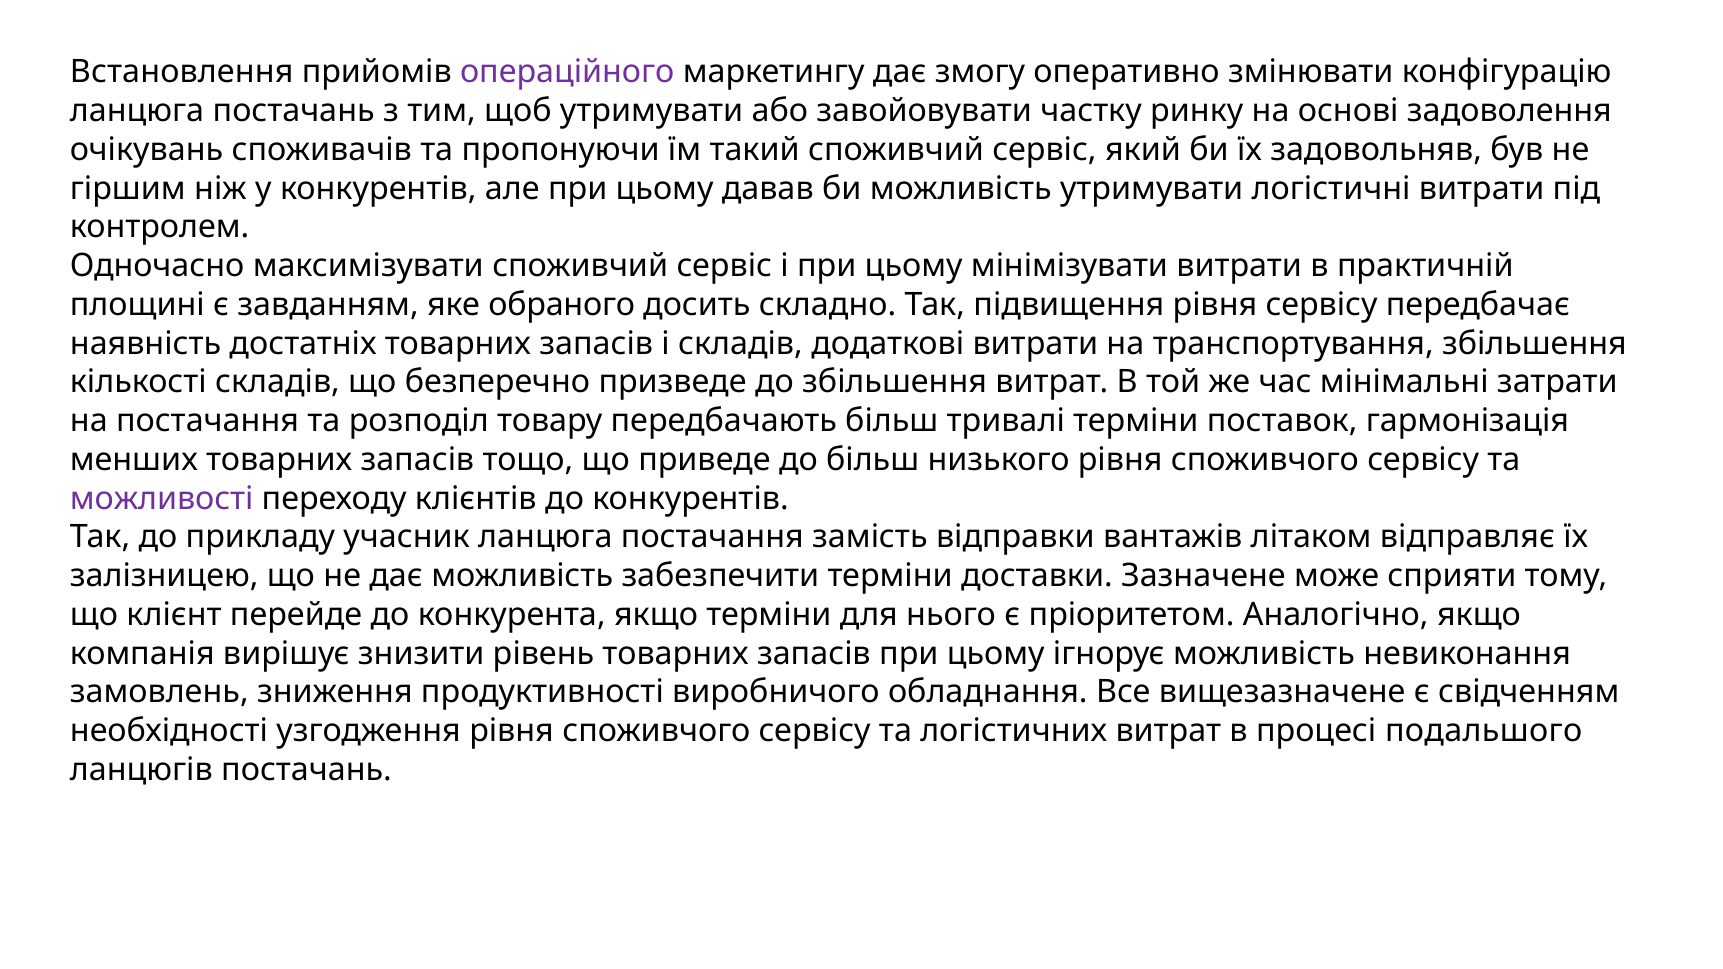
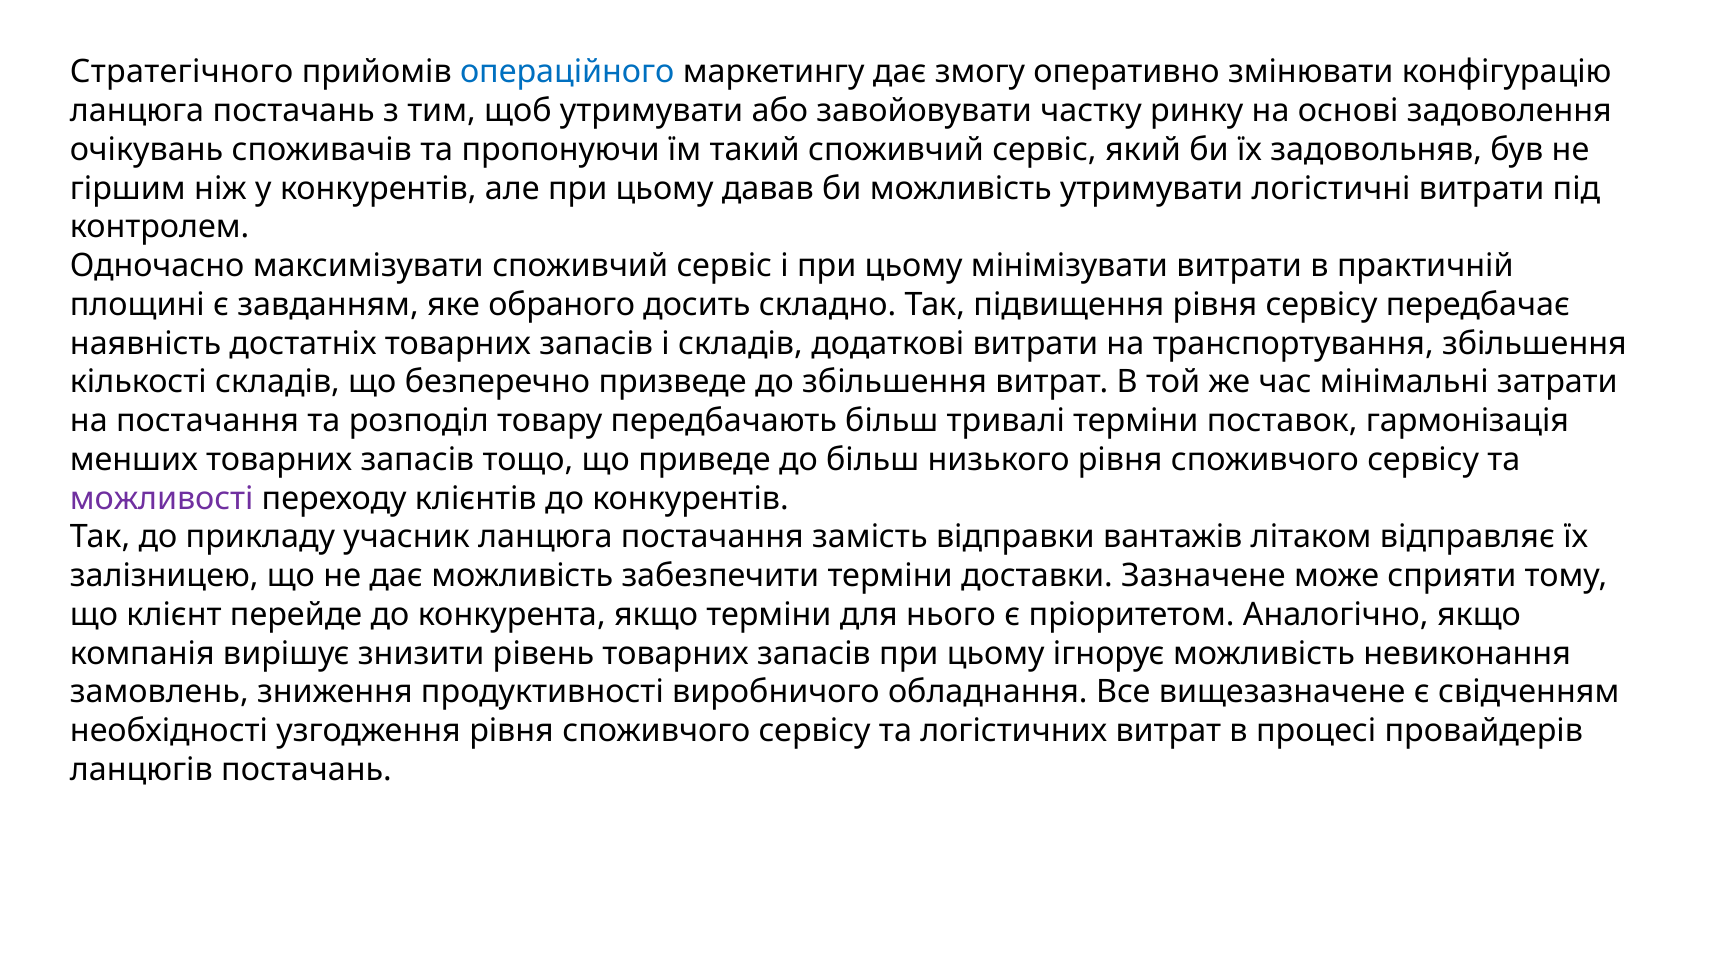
Встановлення: Встановлення -> Стратегічного (182, 72)
операційного colour: purple -> blue (567, 72)
подальшого: подальшого -> провайдерів (1484, 731)
